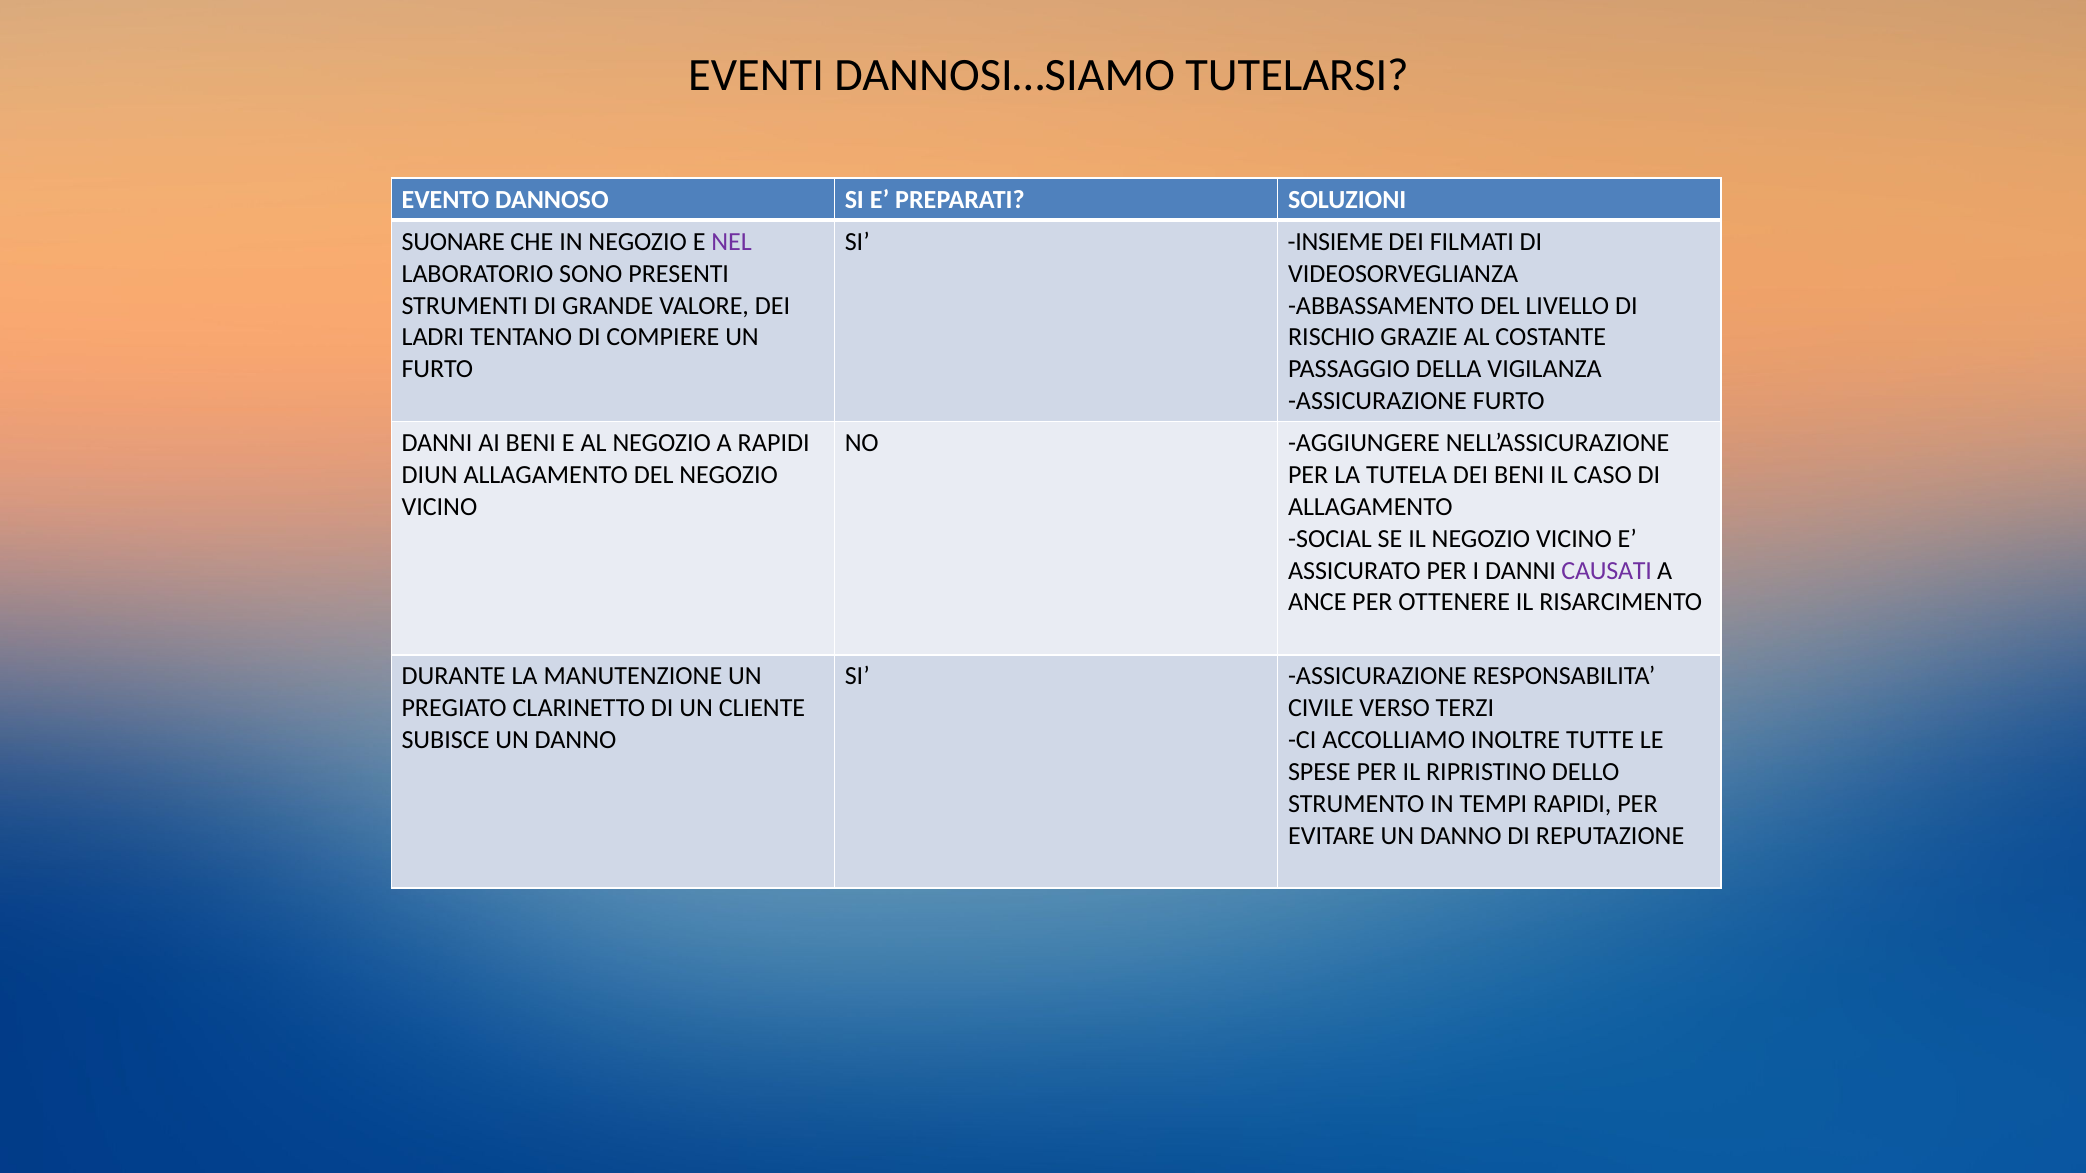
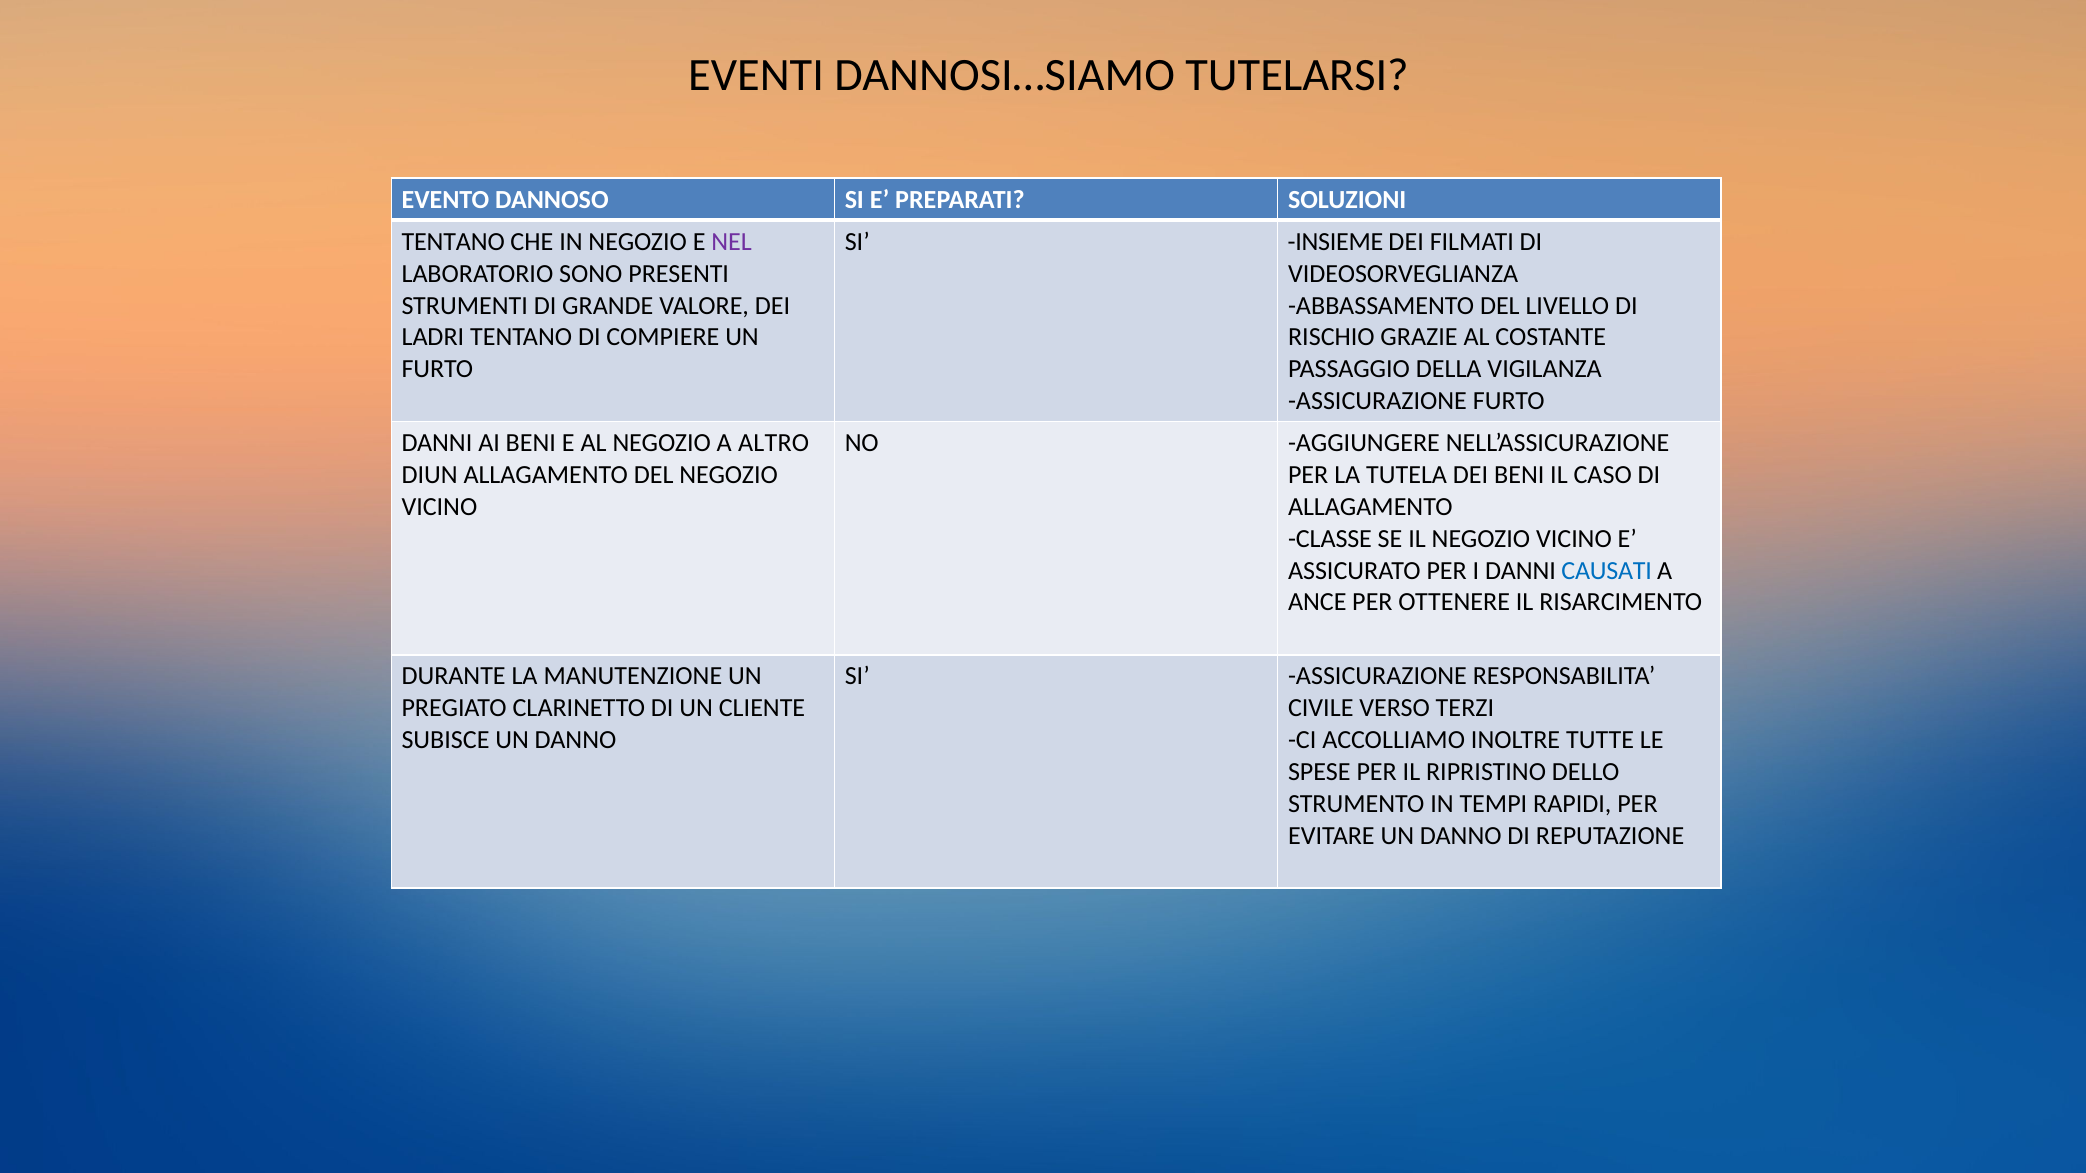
SUONARE: SUONARE -> TENTANO (453, 242)
A RAPIDI: RAPIDI -> ALTRO (774, 443)
SOCIAL: SOCIAL -> CLASSE (1330, 539)
CAUSATI colour: purple -> blue (1607, 571)
